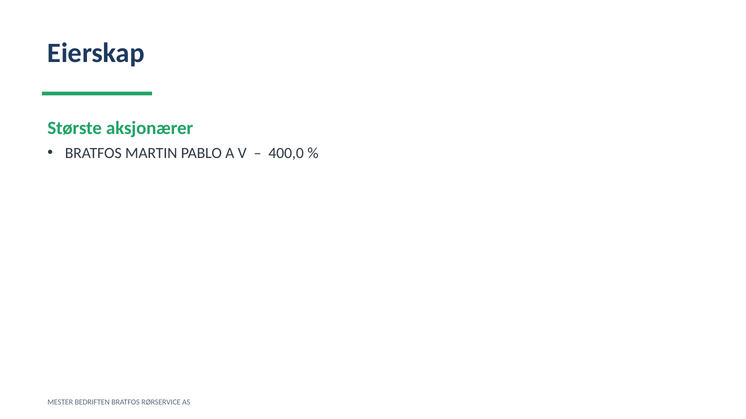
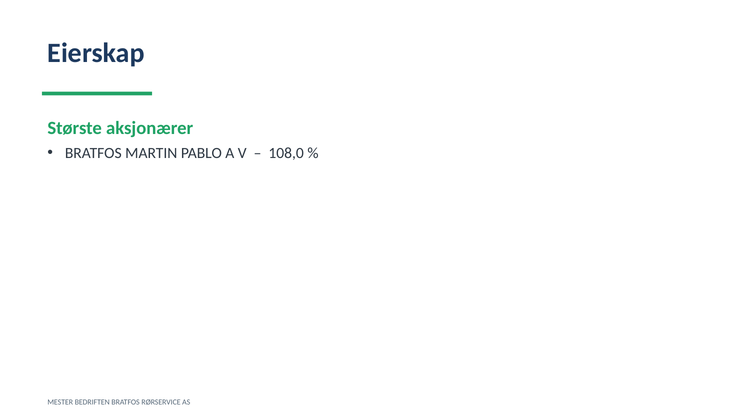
400,0: 400,0 -> 108,0 (286, 153)
